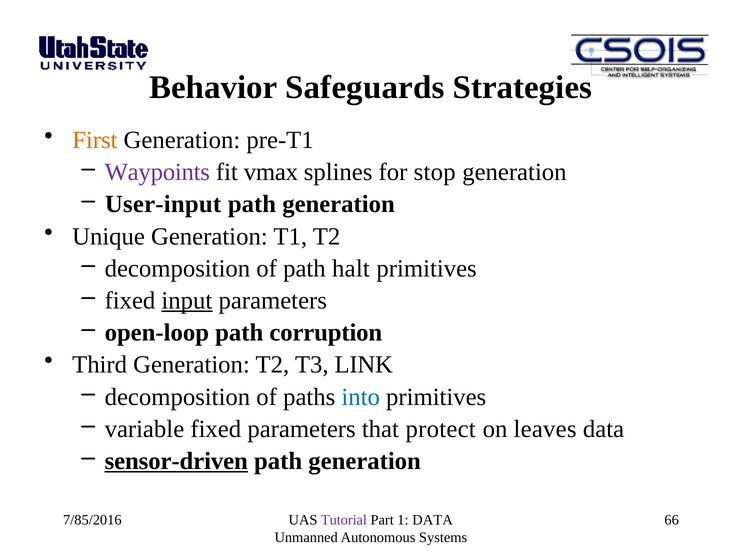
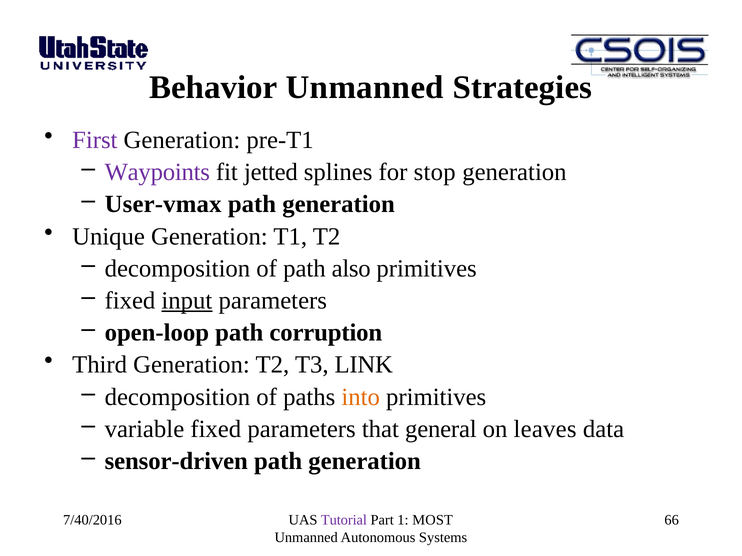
Behavior Safeguards: Safeguards -> Unmanned (365, 88)
First colour: orange -> purple (95, 140)
vmax: vmax -> jetted (271, 172)
User-input: User-input -> User-vmax (163, 204)
halt: halt -> also (351, 269)
into colour: blue -> orange (361, 397)
protect: protect -> general (441, 429)
sensor-driven underline: present -> none (176, 462)
7/85/2016: 7/85/2016 -> 7/40/2016 (92, 520)
1 DATA: DATA -> MOST (433, 520)
